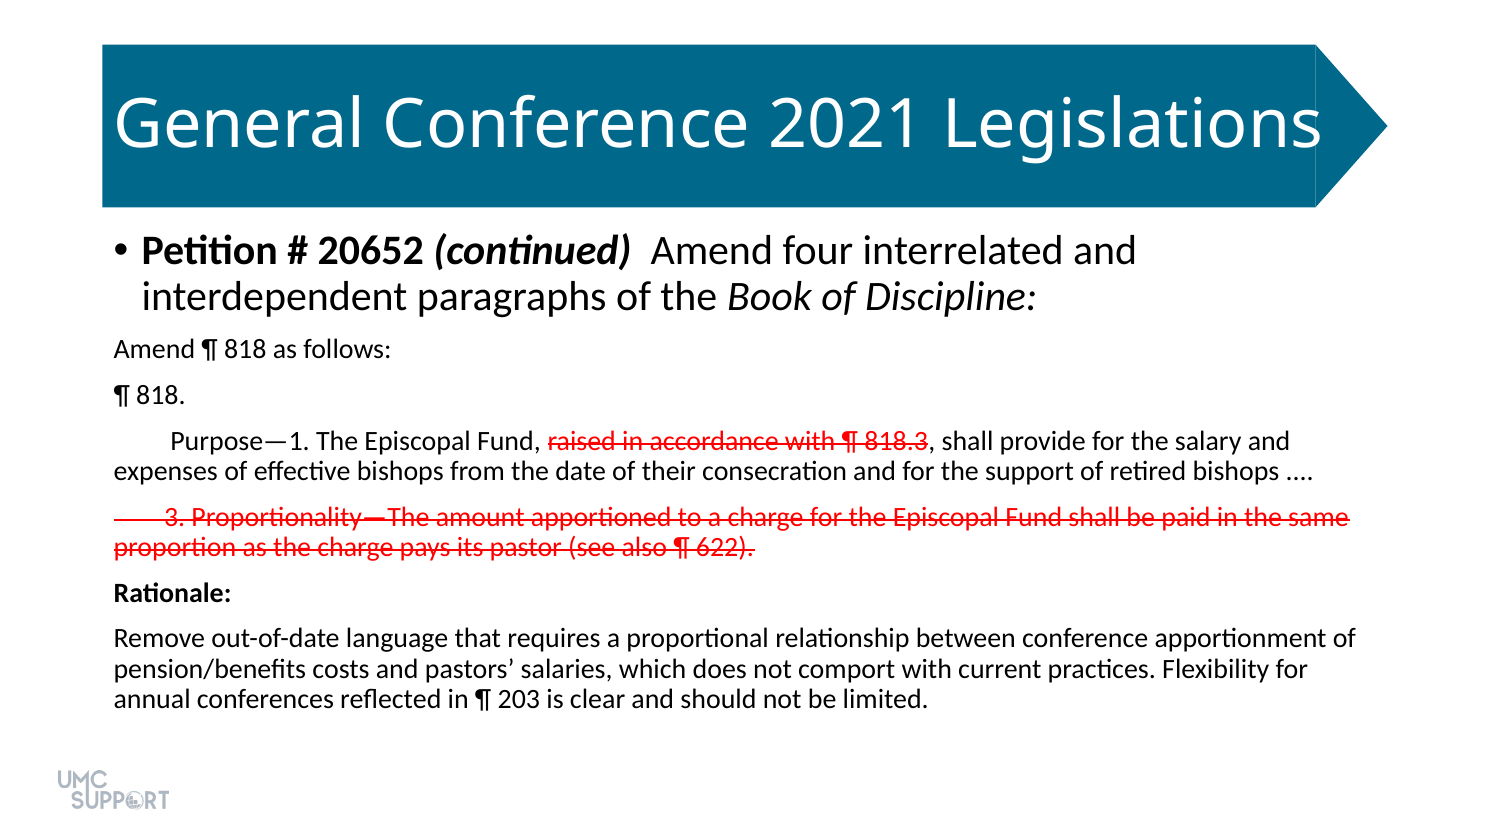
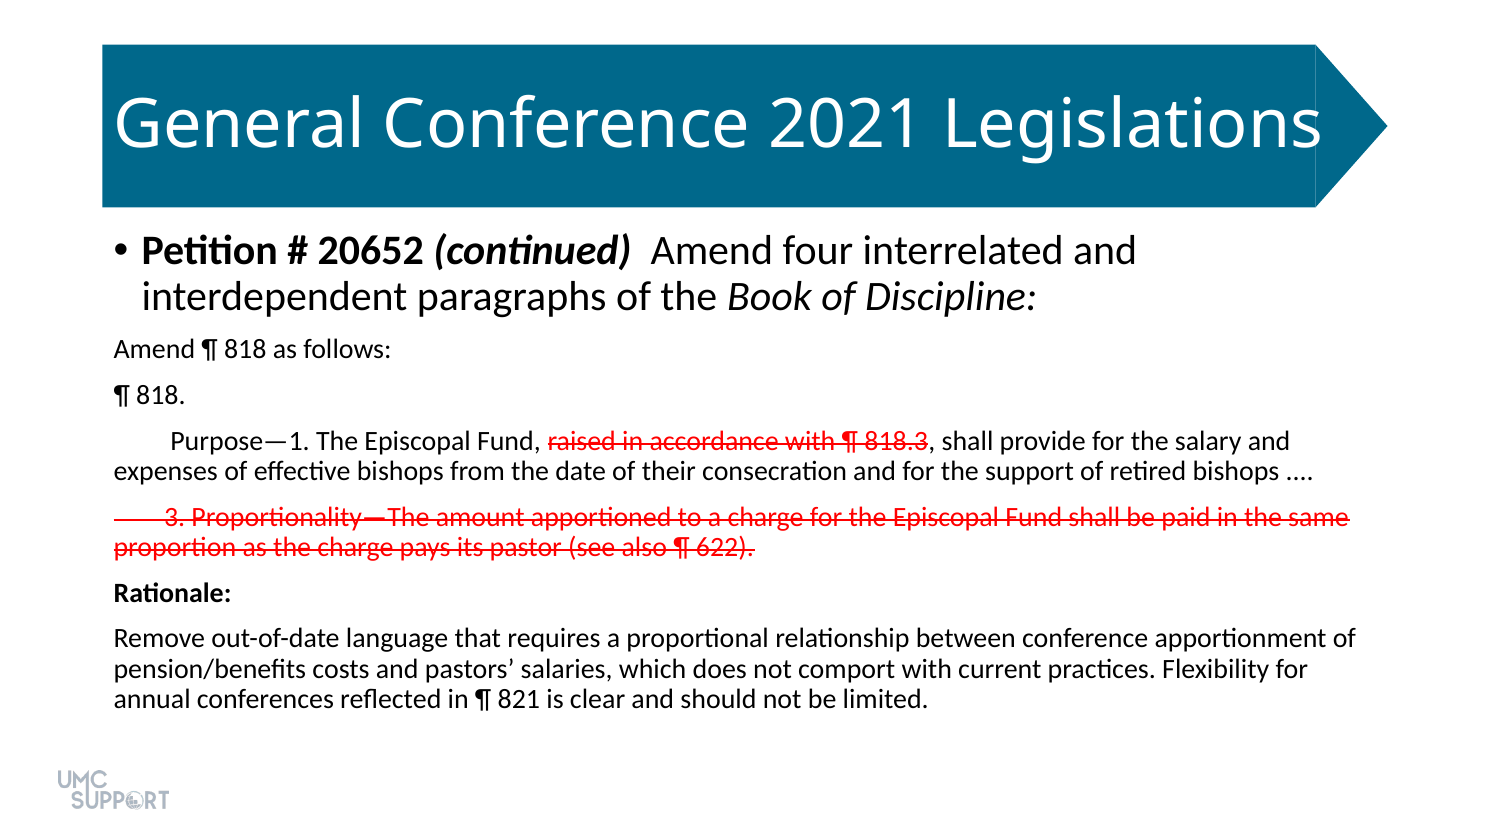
203: 203 -> 821 (519, 699)
